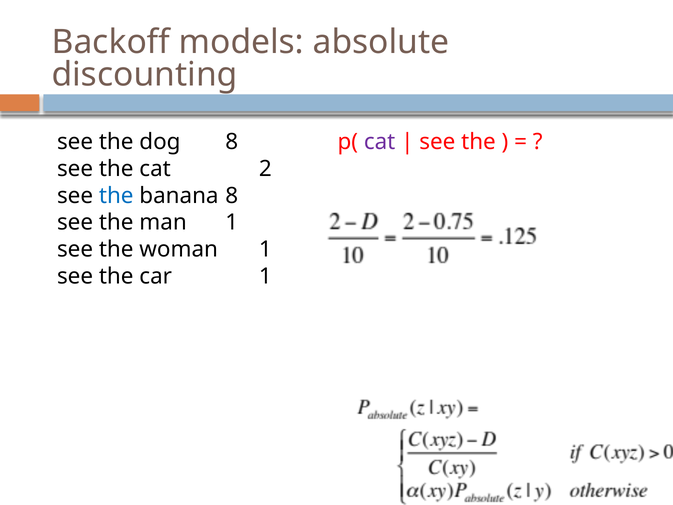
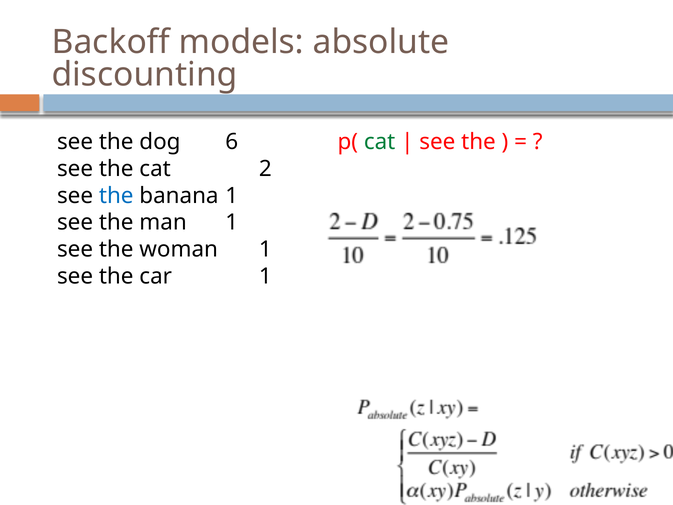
dog 8: 8 -> 6 (232, 142)
cat colour: purple -> green (380, 142)
banana 8: 8 -> 1 (232, 196)
